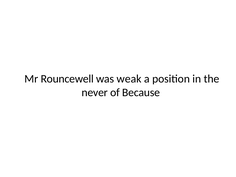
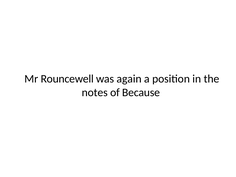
weak: weak -> again (129, 79)
never: never -> notes (95, 93)
